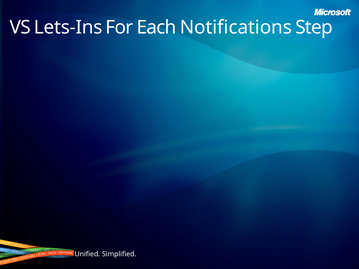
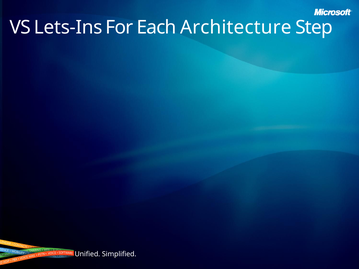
Notifications: Notifications -> Architecture (236, 27)
